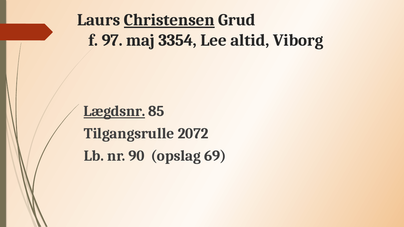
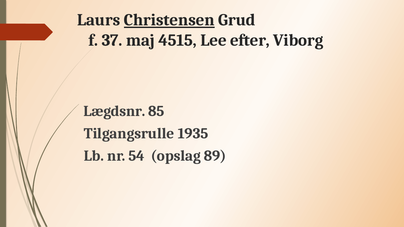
97: 97 -> 37 (112, 40)
3354: 3354 -> 4515 (178, 40)
altid: altid -> efter (250, 40)
Lægdsnr underline: present -> none (114, 111)
2072: 2072 -> 1935 (193, 134)
90: 90 -> 54 (136, 156)
69: 69 -> 89 (215, 156)
